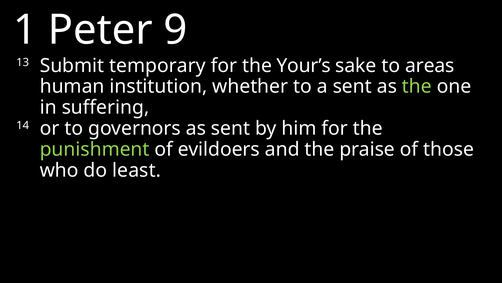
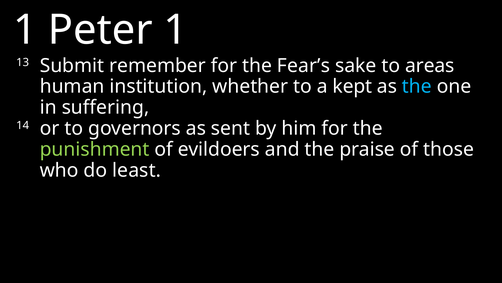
Peter 9: 9 -> 1 (176, 30)
temporary: temporary -> remember (158, 66)
Your’s: Your’s -> Fear’s (303, 66)
a sent: sent -> kept (352, 86)
the colour: light green -> light blue (417, 86)
